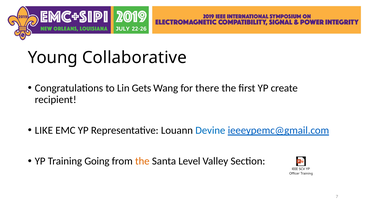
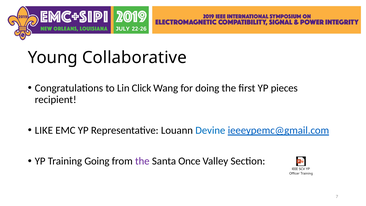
Gets: Gets -> Click (141, 88)
there: there -> doing (207, 88)
create: create -> pieces (284, 88)
the colour: orange -> purple (142, 161)
Level: Level -> Once (189, 161)
